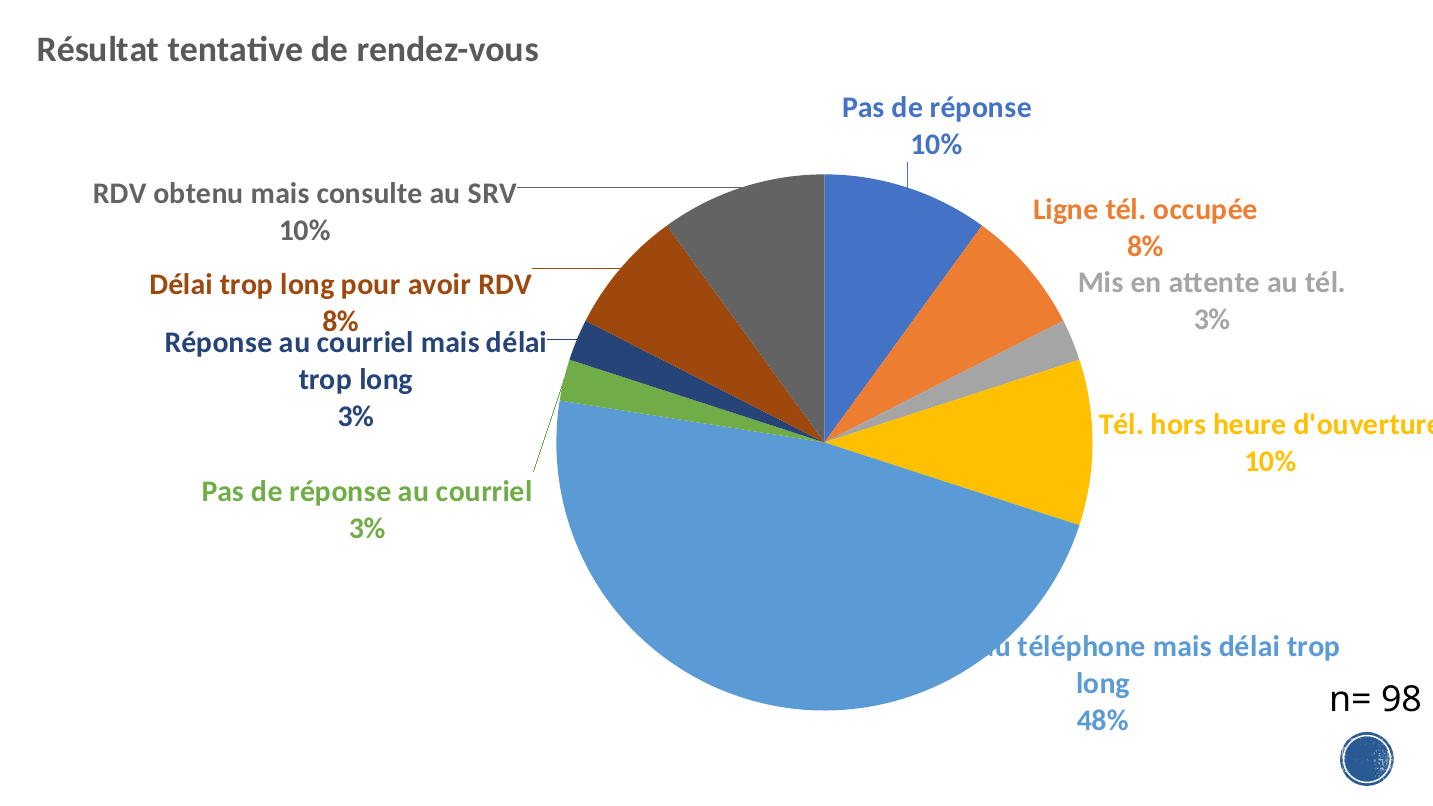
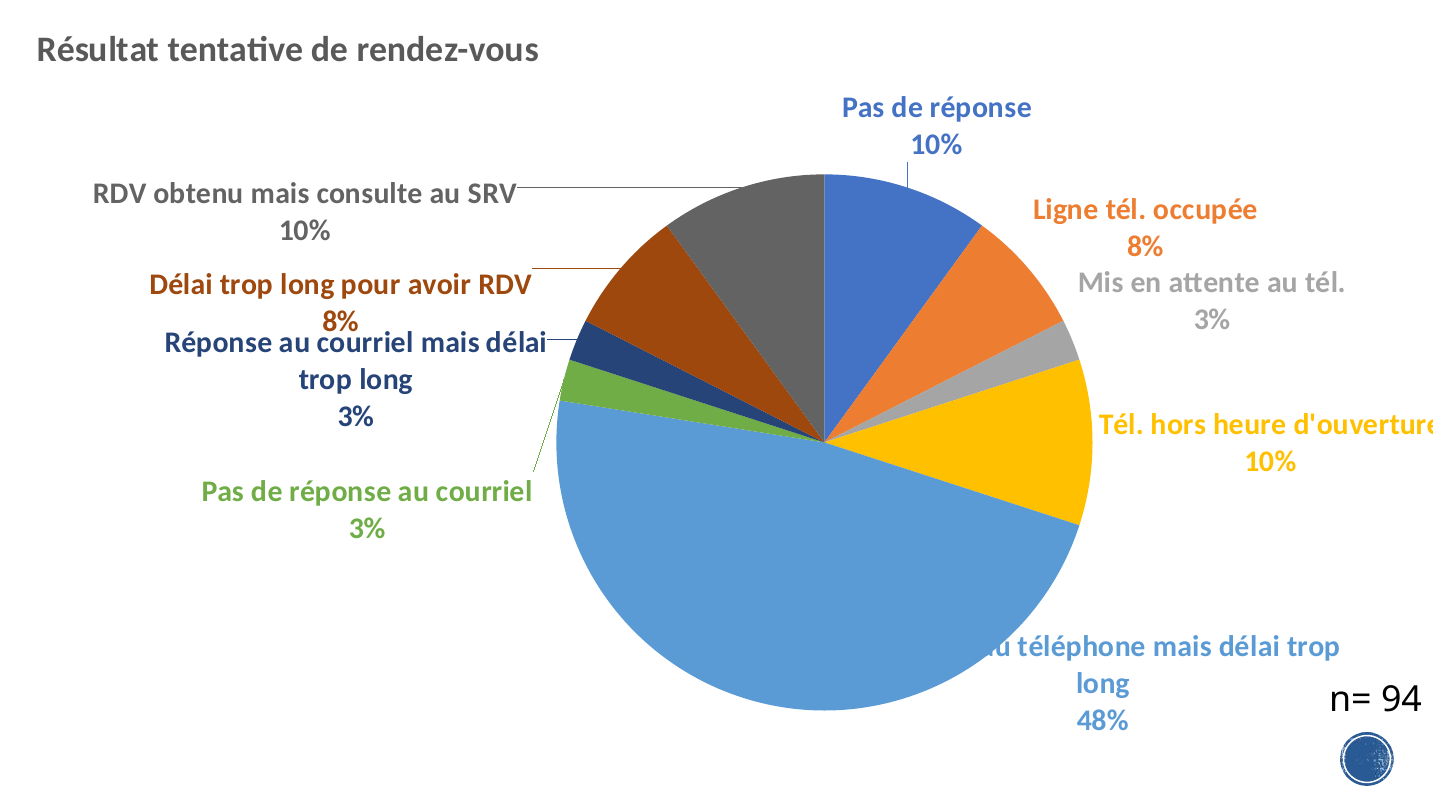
98: 98 -> 94 (1402, 700)
